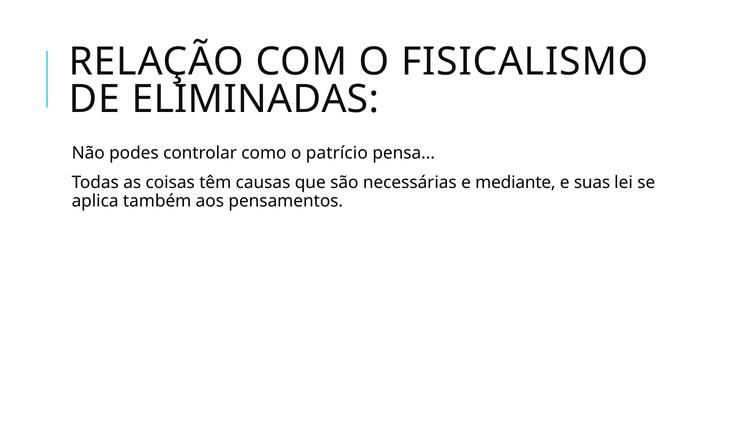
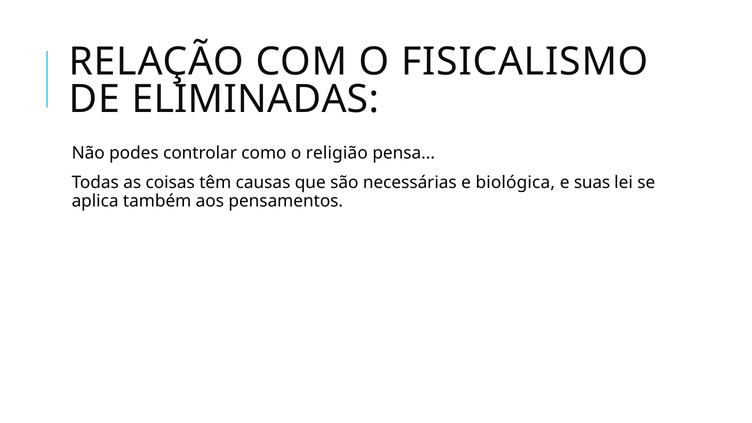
patrício: patrício -> religião (337, 153)
mediante: mediante -> biológica (515, 183)
